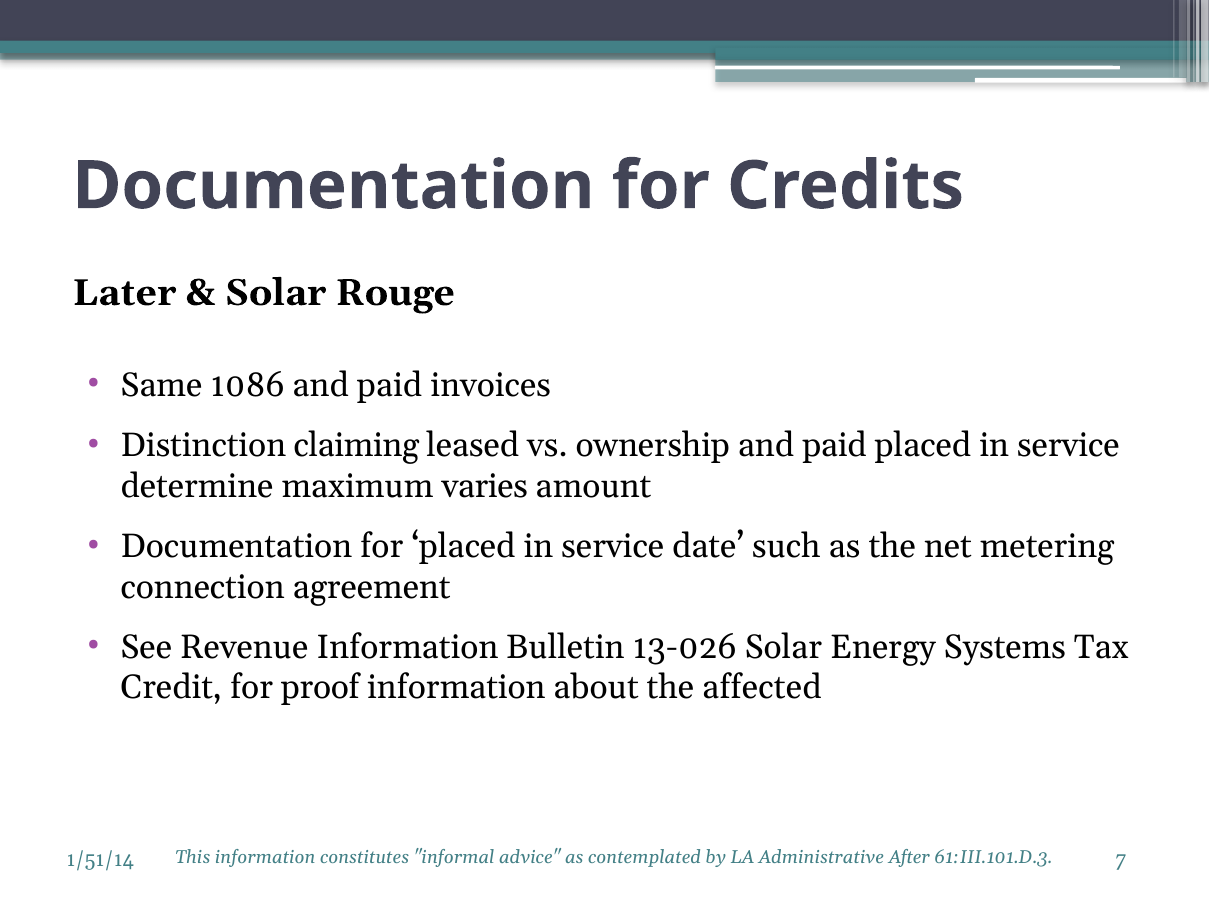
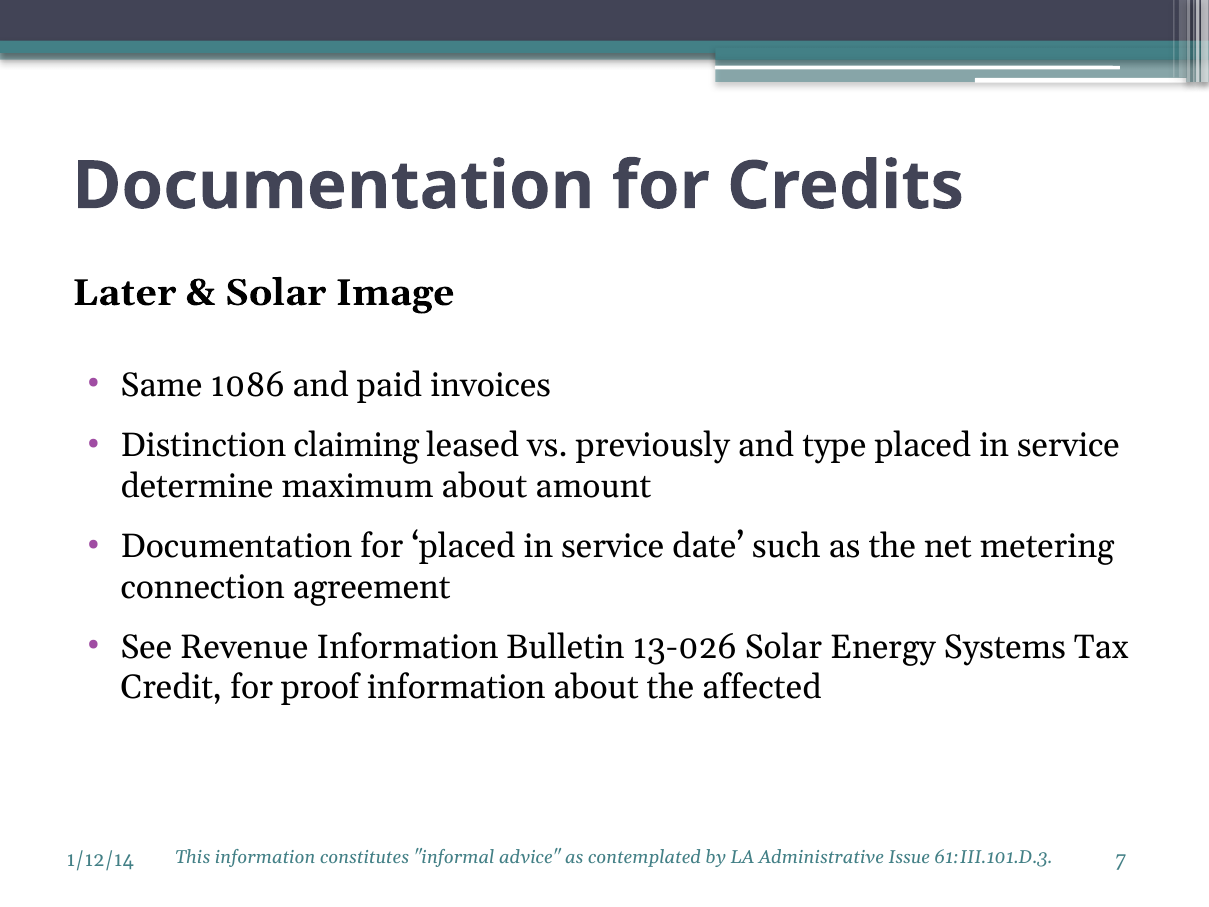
Rouge: Rouge -> Image (395, 293)
ownership: ownership -> previously (653, 446)
paid: paid -> type (834, 446)
maximum varies: varies -> about (485, 486)
After: After -> Issue (909, 857)
1/51/14: 1/51/14 -> 1/12/14 (100, 860)
